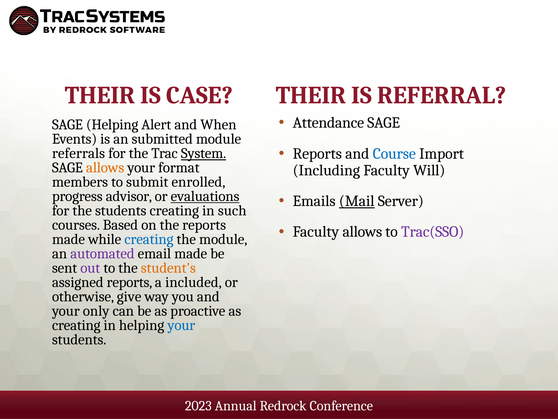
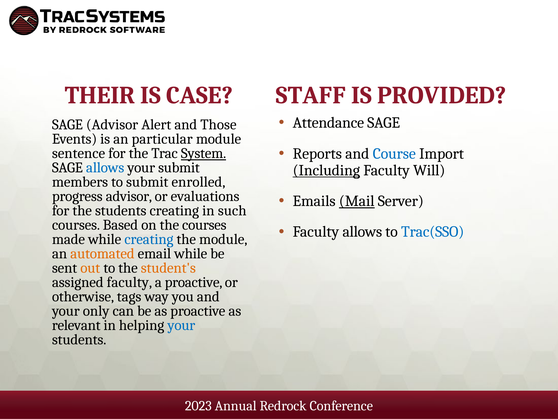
THEIR: THEIR -> STAFF (311, 95)
REFERRAL: REFERRAL -> PROVIDED (442, 95)
SAGE Helping: Helping -> Advisor (112, 125)
When: When -> Those (218, 125)
submitted: submitted -> particular (162, 139)
referrals: referrals -> sentence (79, 153)
allows colour: orange -> blue (105, 168)
your format: format -> submit (179, 168)
Including underline: none -> present (326, 170)
evaluations underline: present -> none (205, 196)
the reports: reports -> courses (204, 225)
Trac(SSO colour: purple -> blue (433, 232)
automated colour: purple -> orange (102, 253)
email made: made -> while (191, 253)
out colour: purple -> orange (90, 268)
assigned reports: reports -> faculty (129, 282)
a included: included -> proactive (194, 282)
give: give -> tags (129, 296)
creating: creating -> relevant (76, 325)
